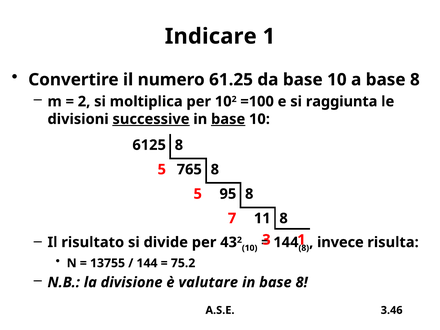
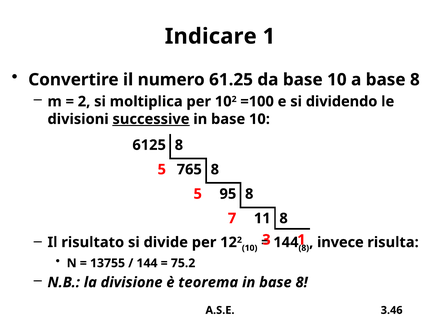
raggiunta: raggiunta -> dividendo (342, 102)
base underline: present -> none (228, 119)
43: 43 -> 12 (229, 242)
valutare: valutare -> teorema (208, 282)
